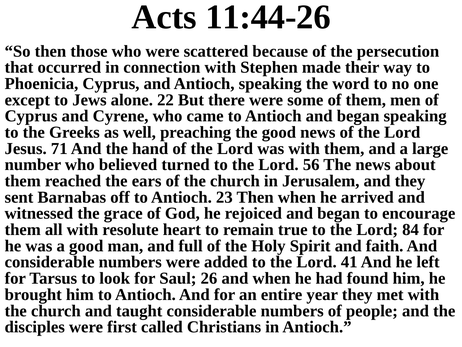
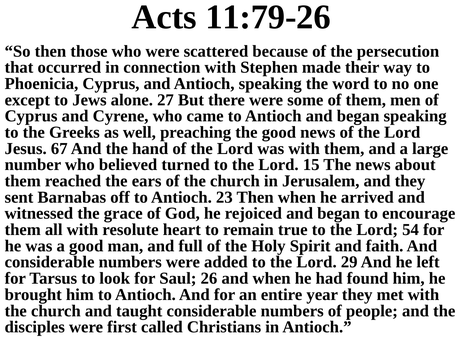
11:44-26: 11:44-26 -> 11:79-26 (268, 17)
22: 22 -> 27 (165, 100)
71: 71 -> 67 (59, 148)
56: 56 -> 15 (311, 165)
84: 84 -> 54 (411, 229)
41: 41 -> 29 (349, 262)
